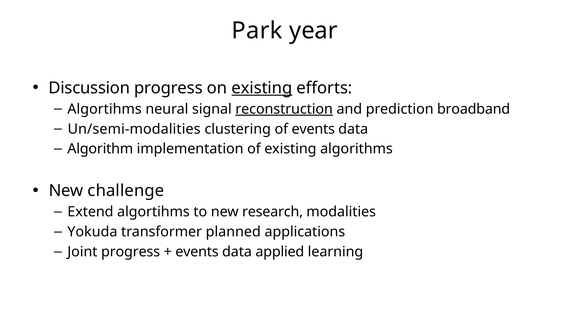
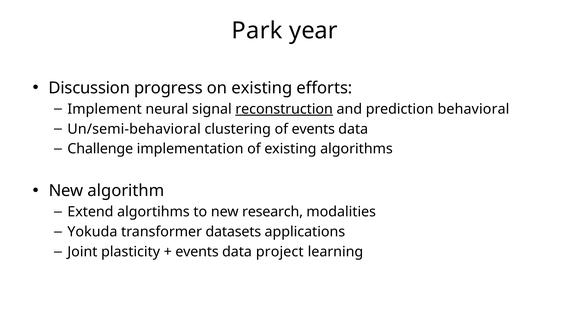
existing underline: present -> none (262, 88)
Algortihms: Algortihms -> Implement (105, 109)
broadband: broadband -> behavioral (473, 109)
Un/semi-modalities: Un/semi-modalities -> Un/semi-behavioral (134, 129)
Algorithm: Algorithm -> Challenge (100, 149)
challenge: challenge -> algorithm (126, 191)
planned: planned -> datasets (233, 232)
Joint progress: progress -> plasticity (131, 252)
applied: applied -> project (280, 252)
